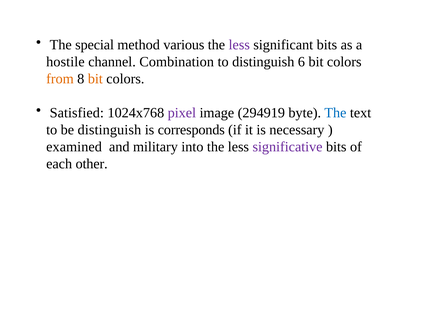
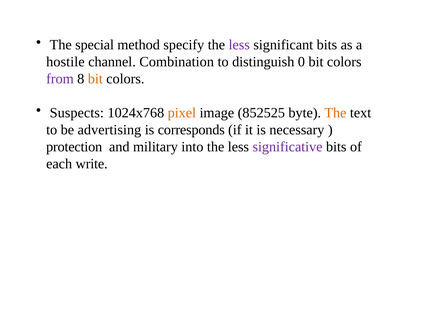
various: various -> specify (184, 45)
6: 6 -> 0 (301, 62)
from colour: orange -> purple (60, 79)
Satisfied: Satisfied -> Suspects (77, 113)
pixel colour: purple -> orange (182, 113)
294919: 294919 -> 852525 (261, 113)
The colour: blue -> orange (335, 113)
be distinguish: distinguish -> advertising (109, 130)
examined: examined -> protection (74, 147)
other: other -> write (92, 164)
